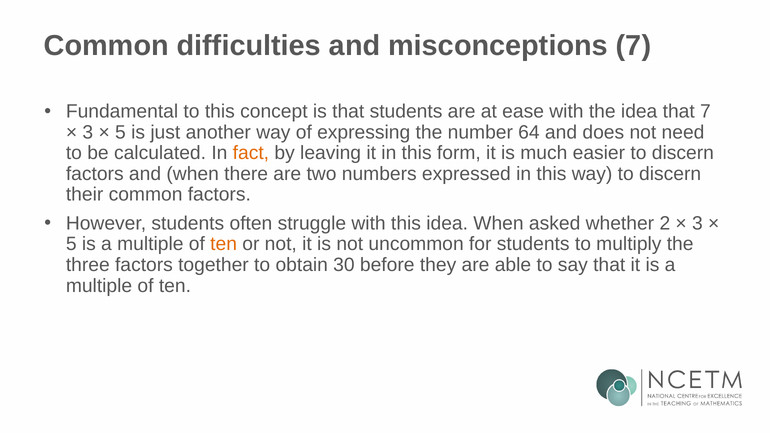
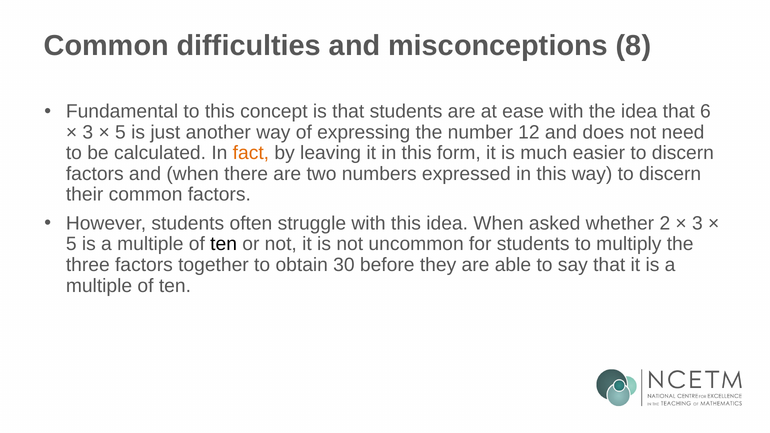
misconceptions 7: 7 -> 8 (634, 45)
that 7: 7 -> 6 (705, 111)
64: 64 -> 12 (529, 132)
ten colour: orange -> black (224, 244)
